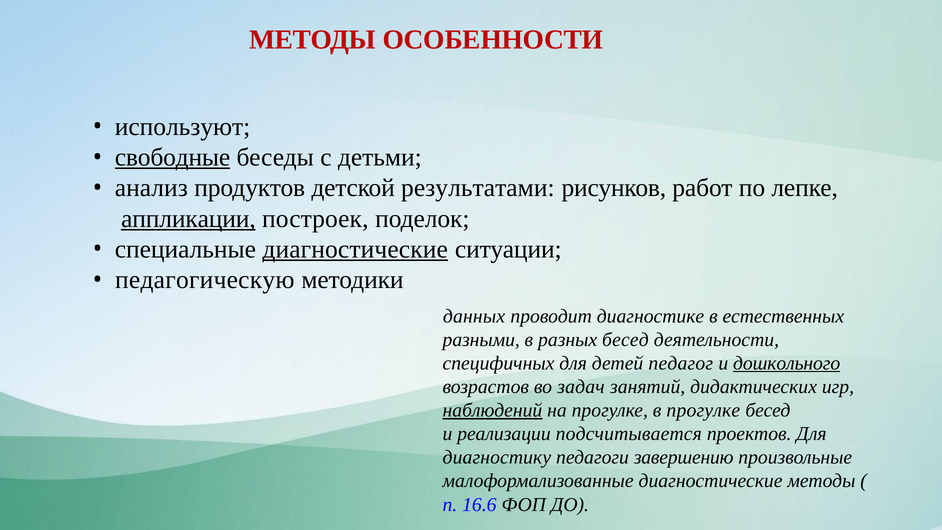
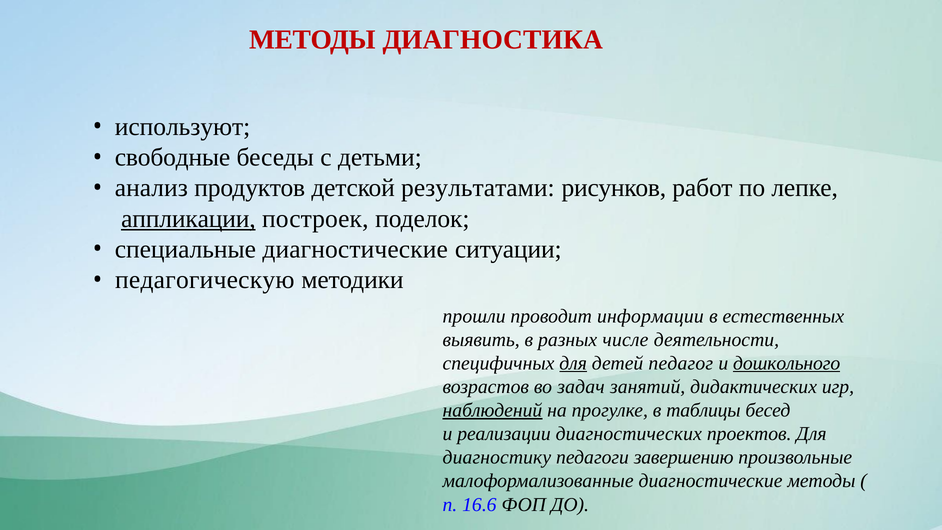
ОСОБЕННОСТИ: ОСОБЕННОСТИ -> ДИАГНОСТИКА (493, 39)
свободные underline: present -> none (173, 157)
диагностические underline: present -> none (355, 249)
данных: данных -> прошли (474, 316)
диагностике: диагностике -> информации (650, 316)
разными: разными -> выявить (481, 340)
разных бесед: бесед -> числе (625, 340)
для underline: none -> present (573, 363)
в прогулке: прогулке -> таблицы (703, 410)
подсчитывается: подсчитывается -> диагностических (629, 434)
